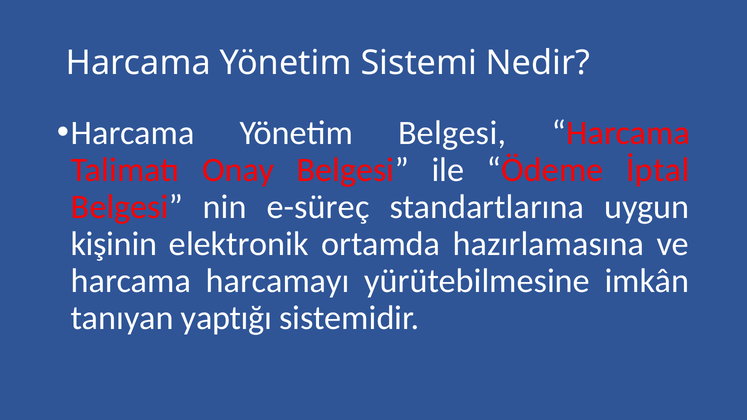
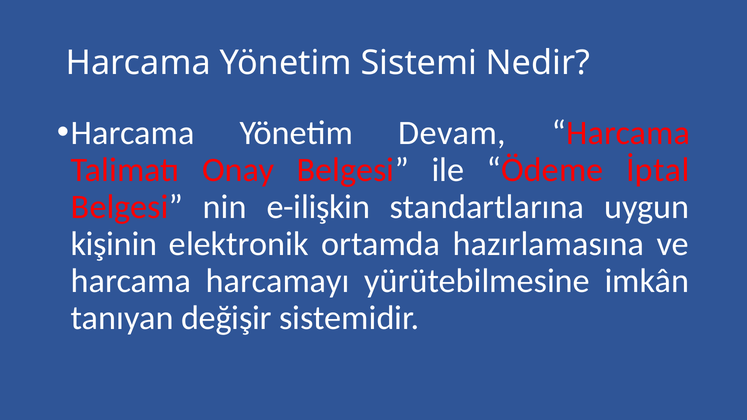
Yönetim Belgesi: Belgesi -> Devam (452, 133)
e-süreç: e-süreç -> e-ilişkin (318, 207)
yaptığı: yaptığı -> değişir (226, 318)
